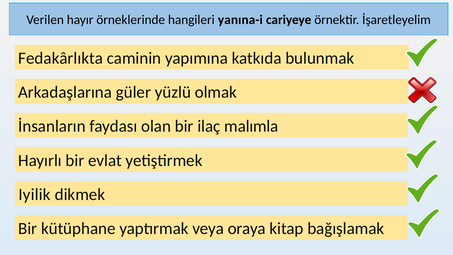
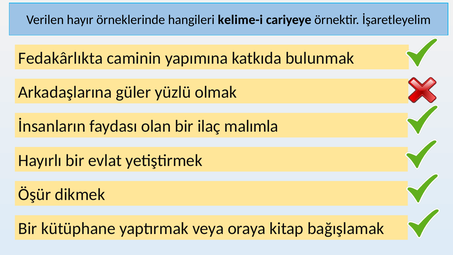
yanına-i: yanına-i -> kelime-i (240, 20)
Iyilik: Iyilik -> Öşür (35, 194)
